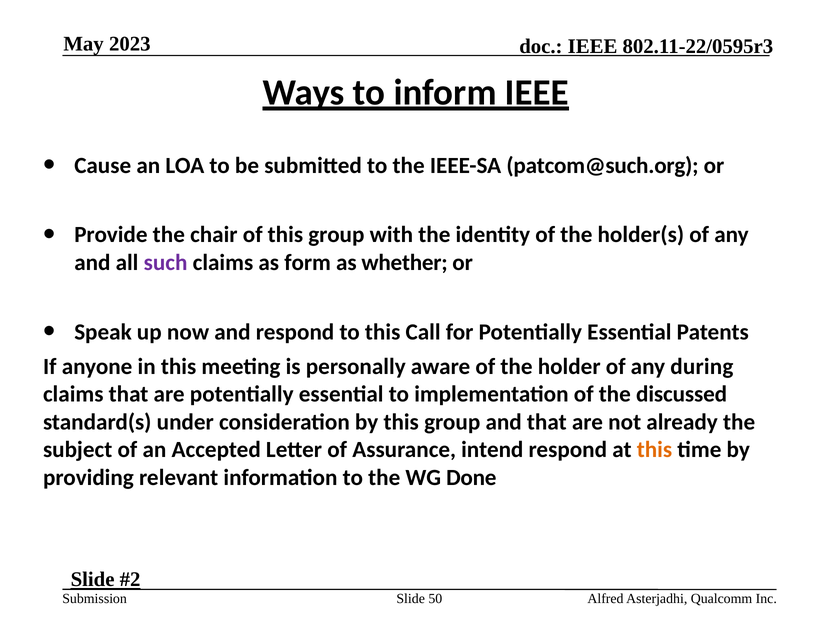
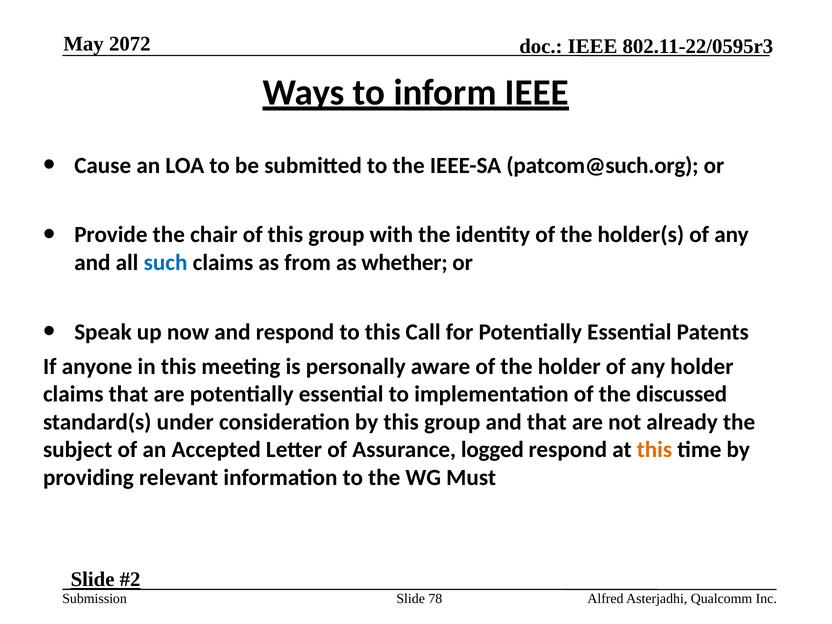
2023: 2023 -> 2072 (130, 44)
such colour: purple -> blue (166, 263)
form: form -> from (308, 263)
any during: during -> holder (702, 367)
intend: intend -> logged (492, 450)
Done: Done -> Must (471, 478)
50: 50 -> 78 (435, 598)
